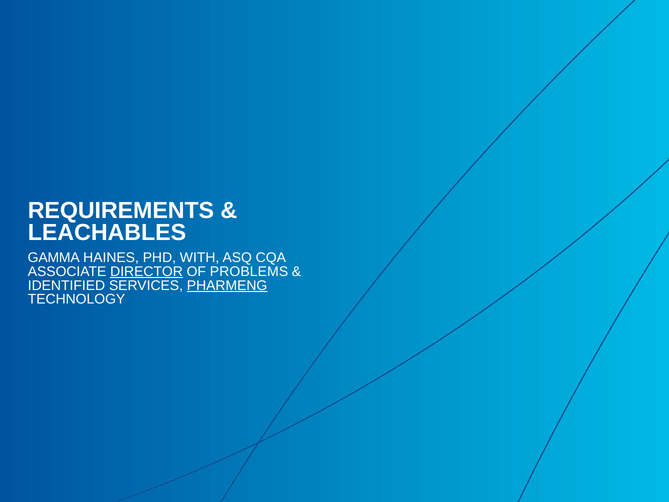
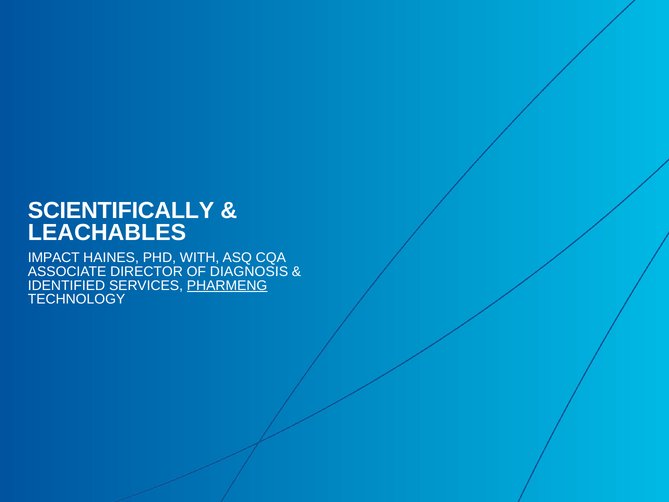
REQUIREMENTS: REQUIREMENTS -> SCIENTIFICALLY (121, 211)
GAMMA: GAMMA -> IMPACT (54, 257)
DIRECTOR underline: present -> none (147, 271)
PROBLEMS: PROBLEMS -> DIAGNOSIS (249, 271)
